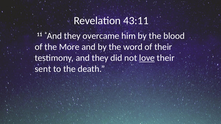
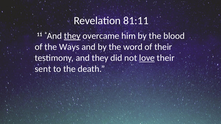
43:11: 43:11 -> 81:11 (136, 21)
they underline: none -> present (72, 36)
More: More -> Ways (69, 47)
